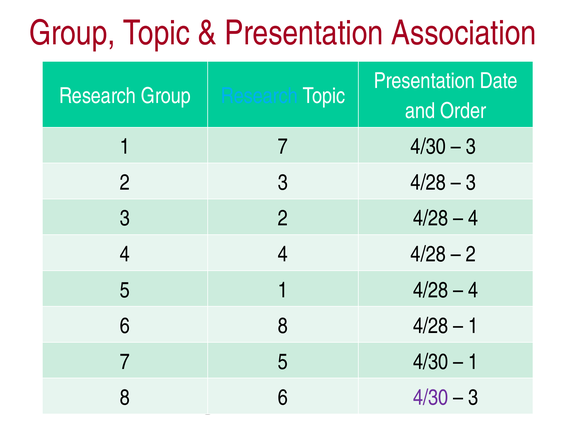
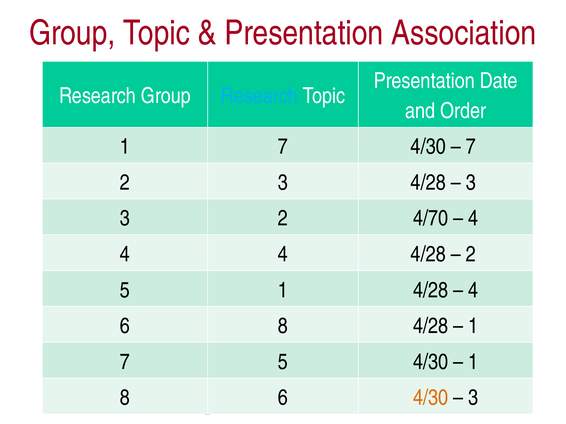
3: 3 -> 7 (471, 147)
2 4/28: 4/28 -> 4/70 (431, 219)
4/30 colour: purple -> orange (431, 398)
